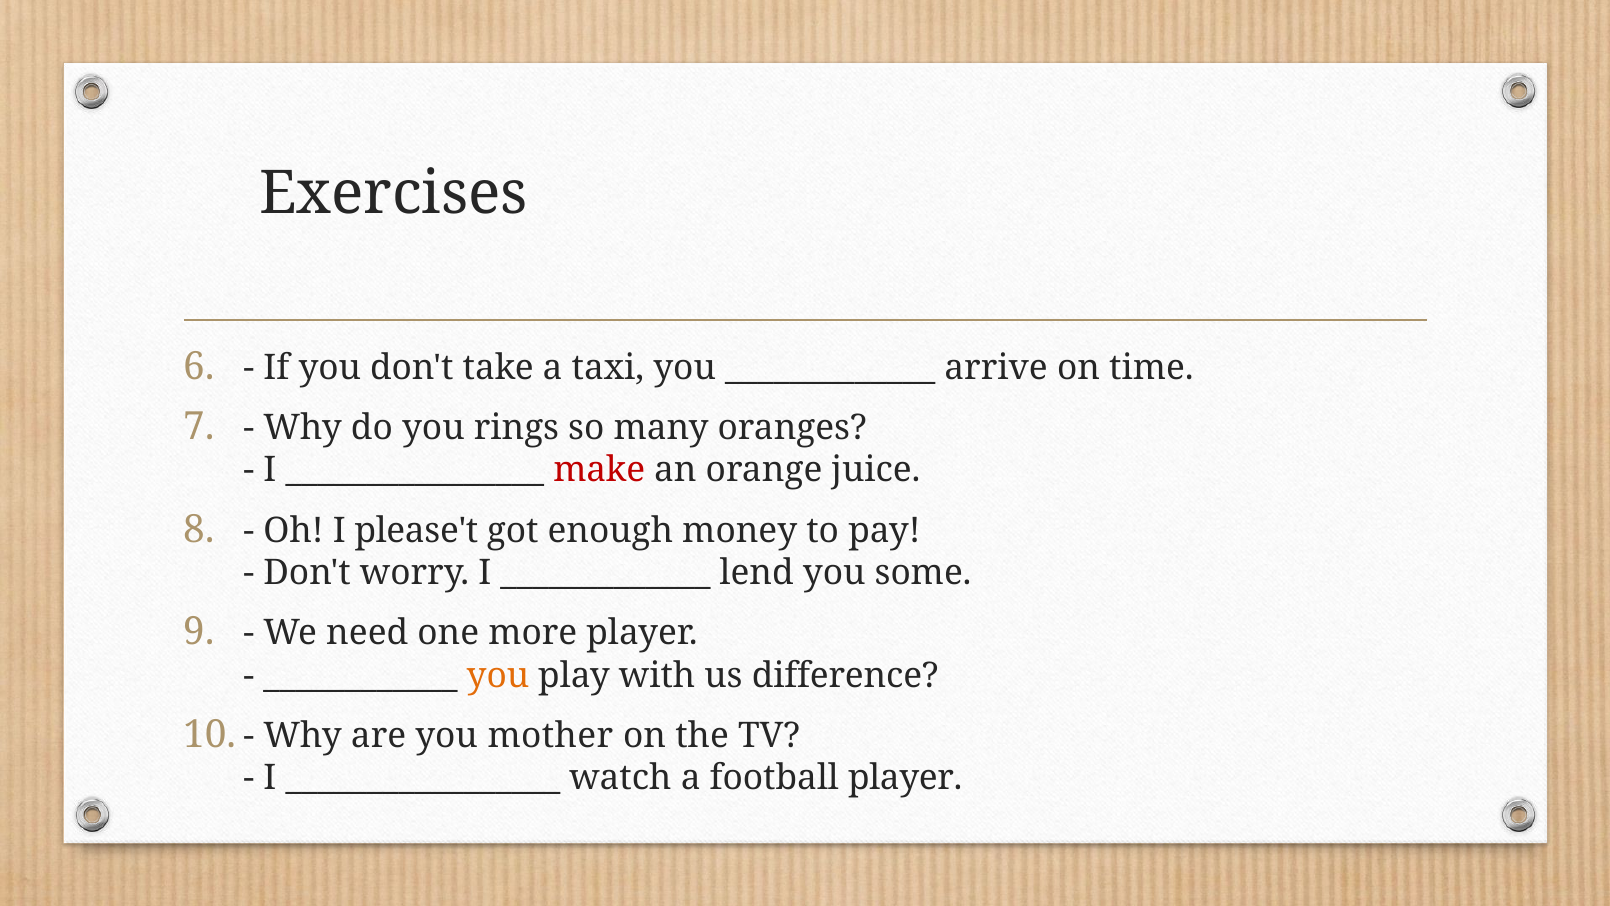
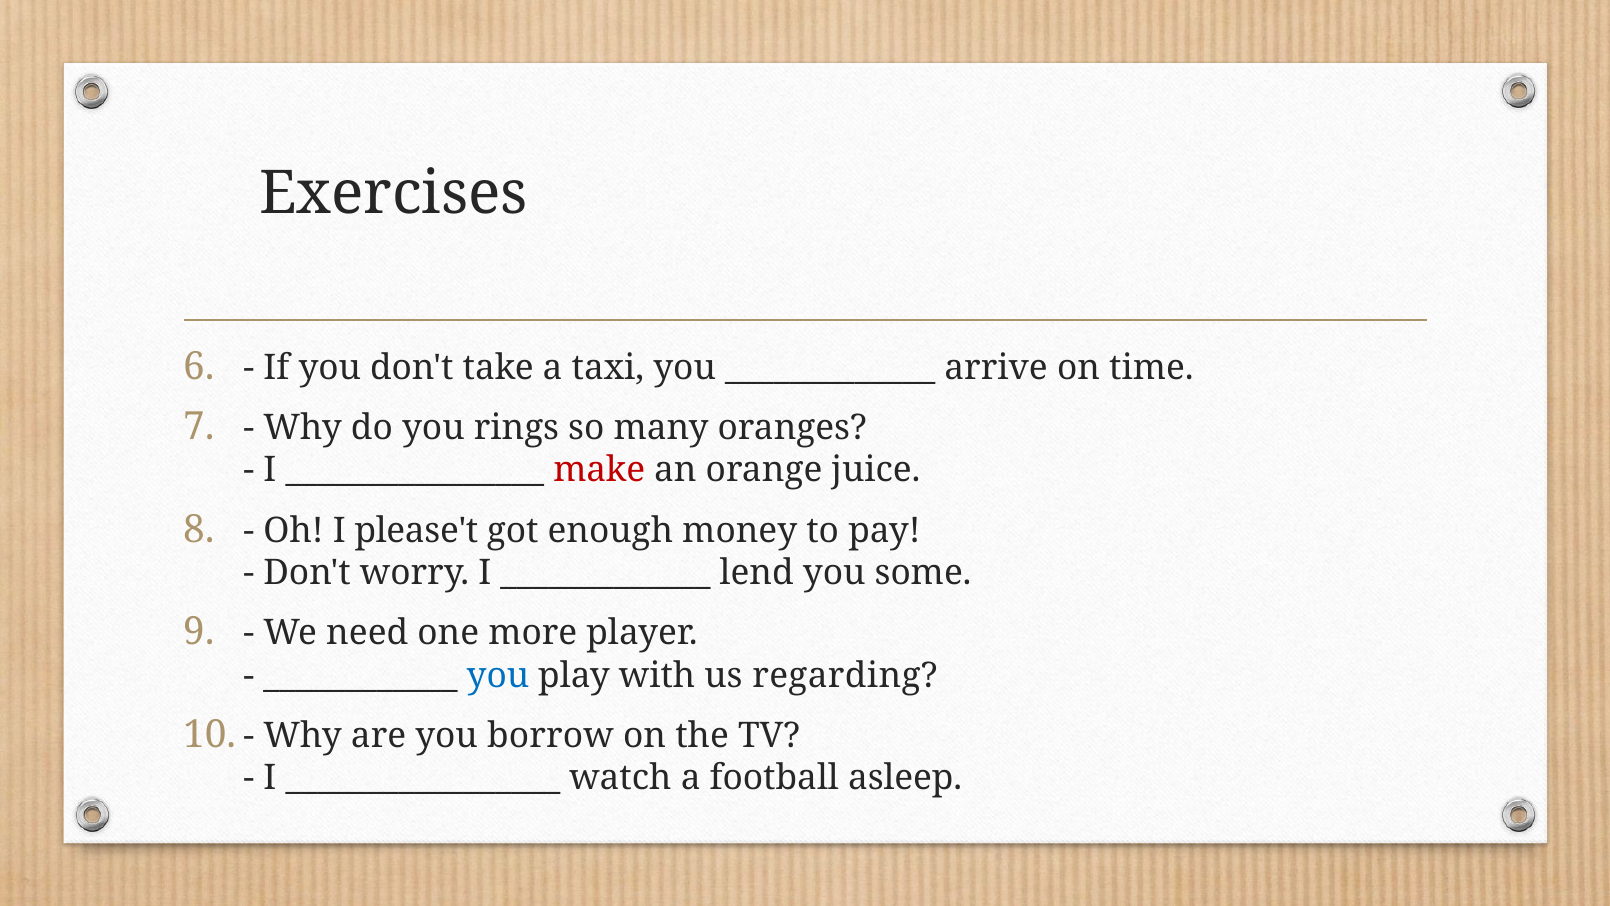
you colour: orange -> blue (498, 675)
difference: difference -> regarding (845, 675)
mother: mother -> borrow (550, 736)
football player: player -> asleep (905, 778)
